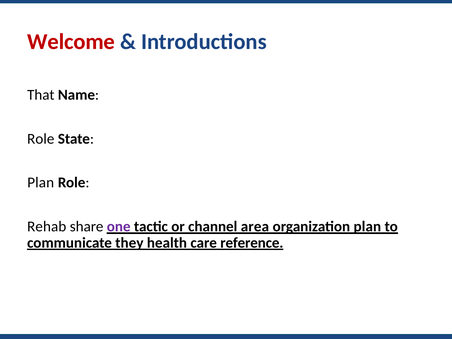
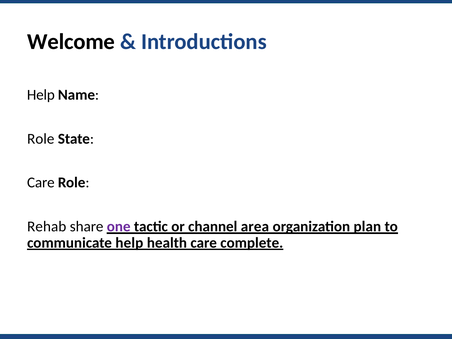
Welcome colour: red -> black (71, 42)
That: That -> Help (41, 95)
Plan: Plan -> Care (41, 183)
communicate they: they -> help (129, 243)
reference: reference -> complete (252, 243)
